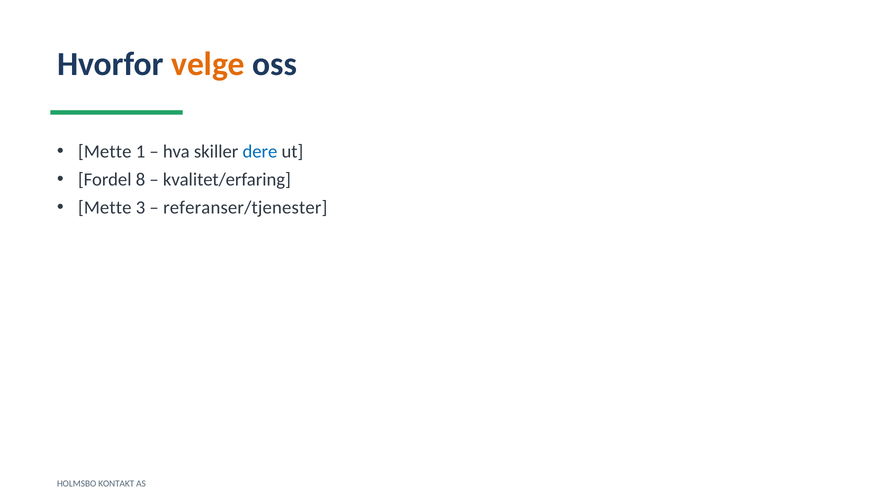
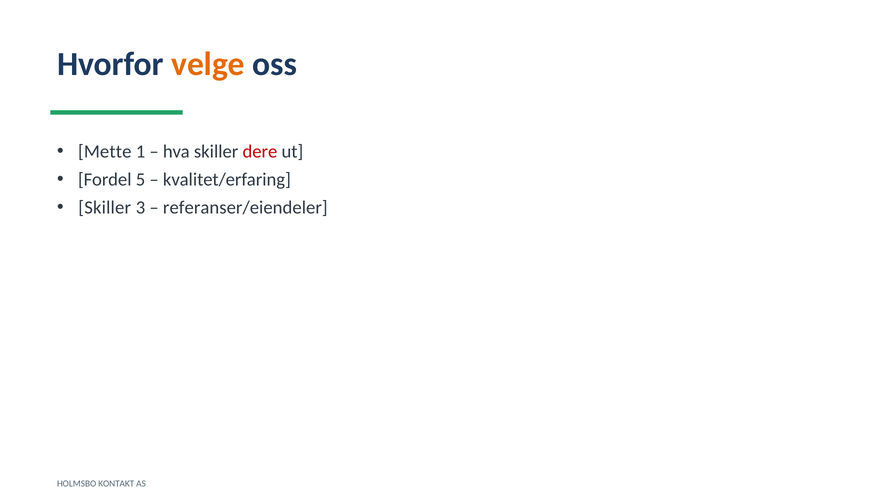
dere colour: blue -> red (260, 152)
8: 8 -> 5 (141, 180)
Mette: Mette -> Skiller (105, 208)
referanser/tjenester: referanser/tjenester -> referanser/eiendeler (245, 208)
